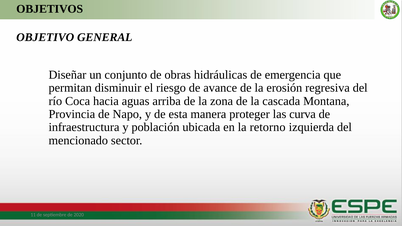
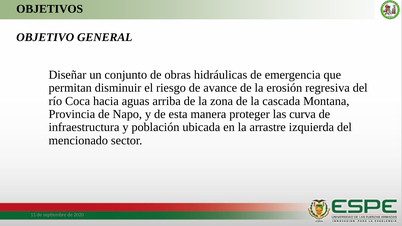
retorno: retorno -> arrastre (268, 127)
